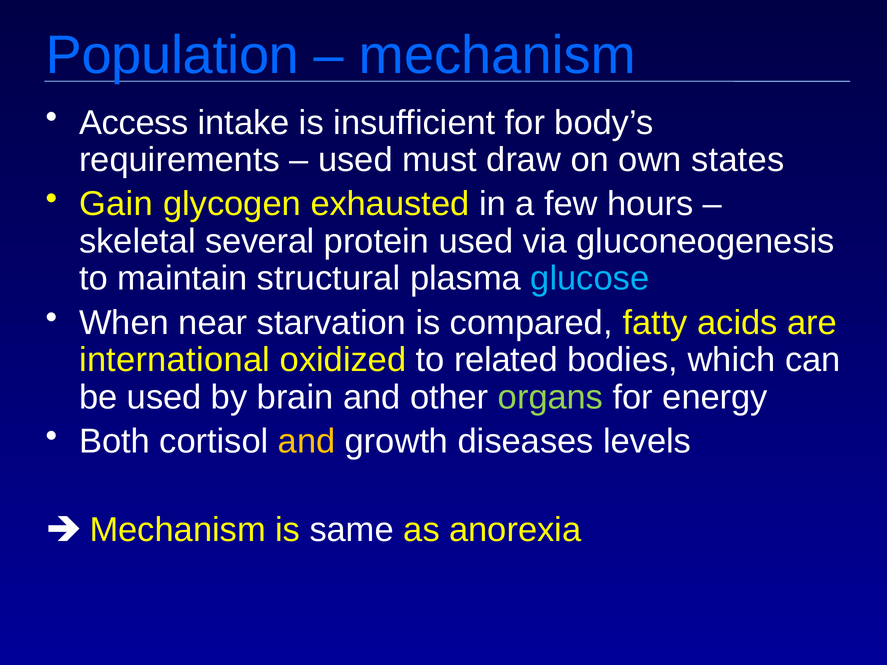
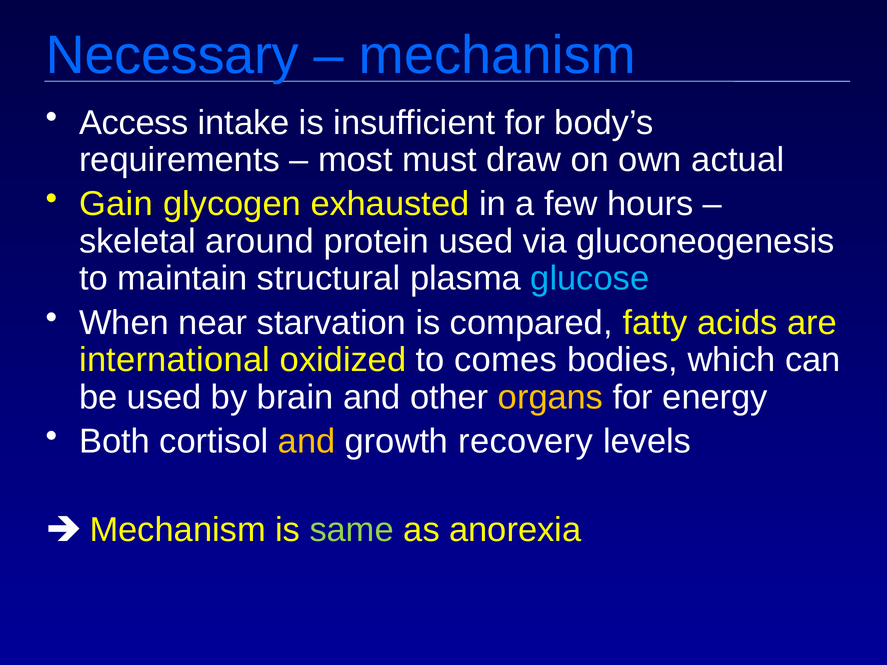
Population: Population -> Necessary (172, 56)
used: used -> most (355, 160)
states: states -> actual (738, 160)
several: several -> around (260, 241)
related: related -> comes (506, 360)
organs colour: light green -> yellow (551, 397)
diseases: diseases -> recovery (526, 442)
same colour: white -> light green (352, 530)
